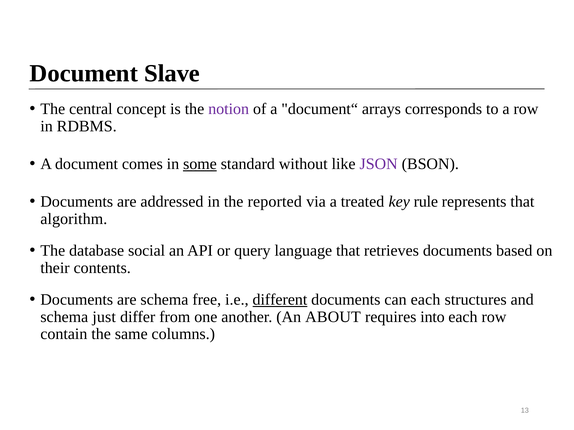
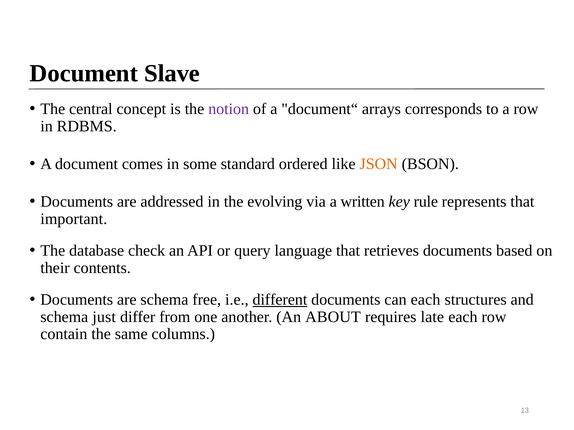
some underline: present -> none (200, 164)
without: without -> ordered (303, 164)
JSON colour: purple -> orange (379, 164)
reported: reported -> evolving (275, 202)
treated: treated -> written (363, 202)
algorithm: algorithm -> important (74, 219)
social: social -> check (147, 251)
into: into -> late (432, 317)
